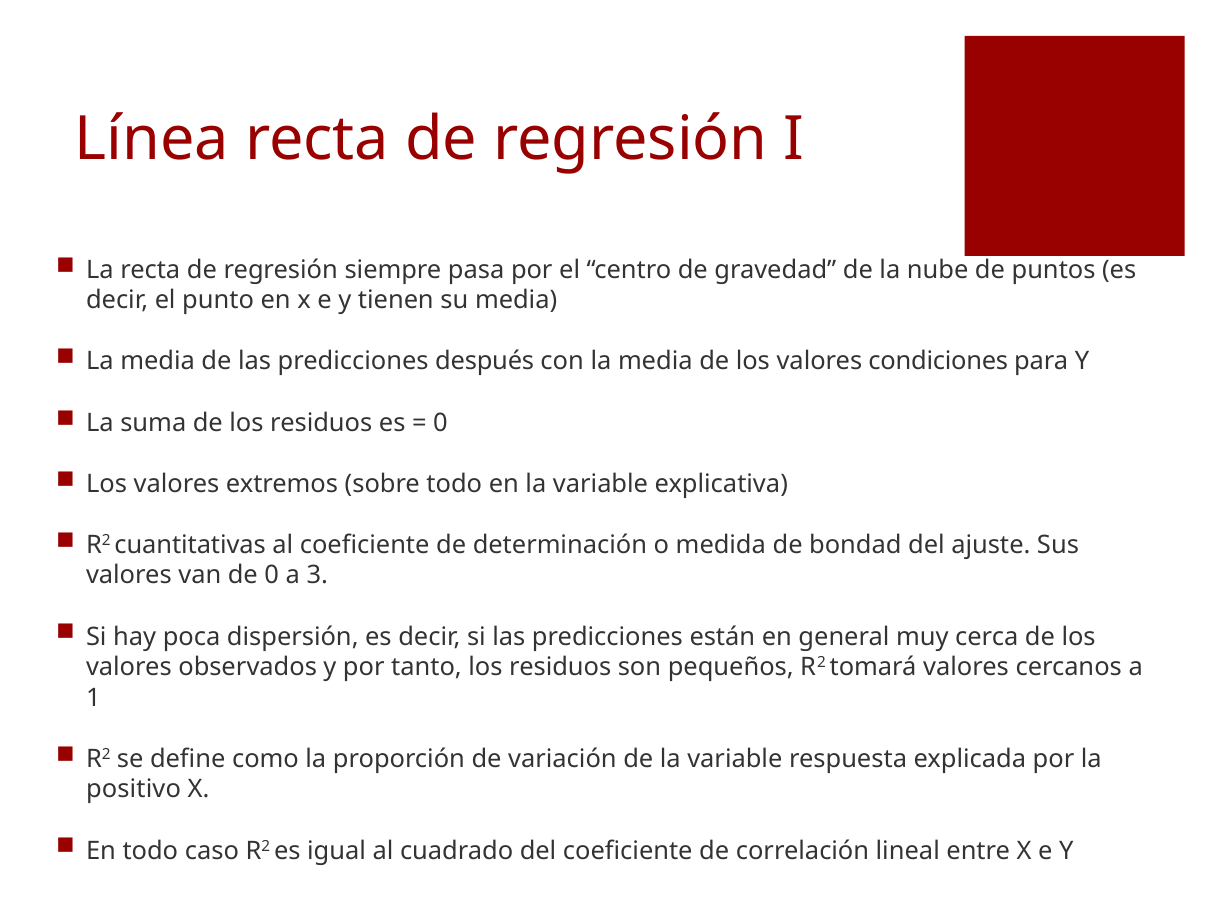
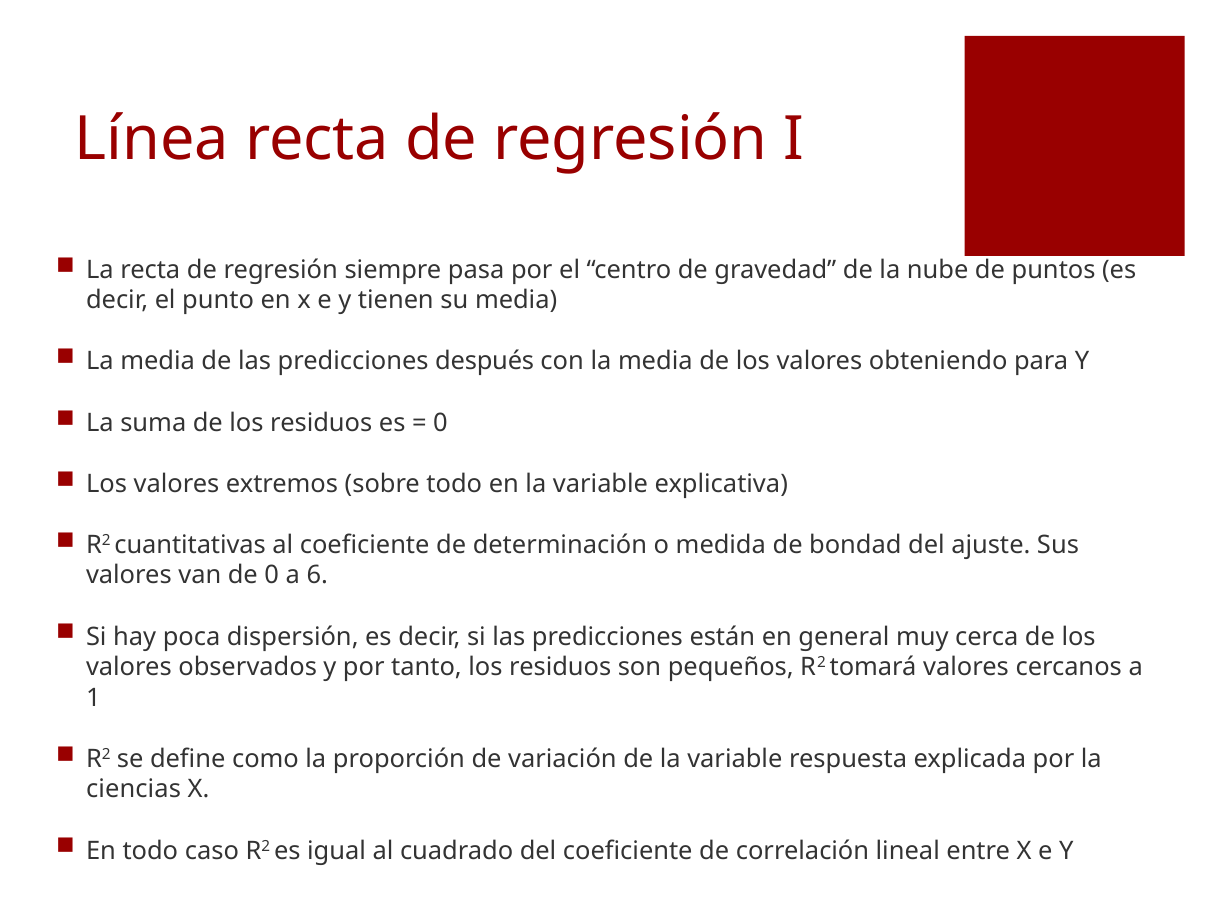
condiciones: condiciones -> obteniendo (938, 362)
3: 3 -> 6 (317, 576)
positivo: positivo -> ciencias (134, 790)
